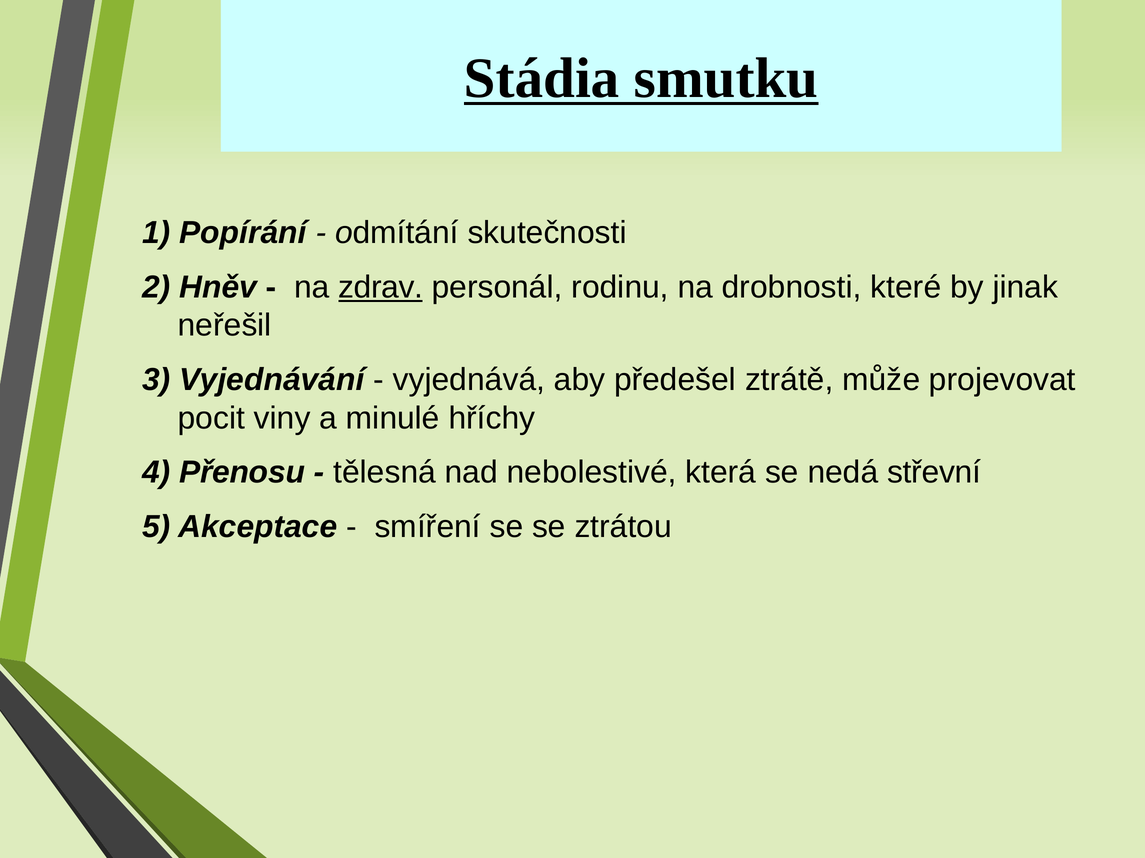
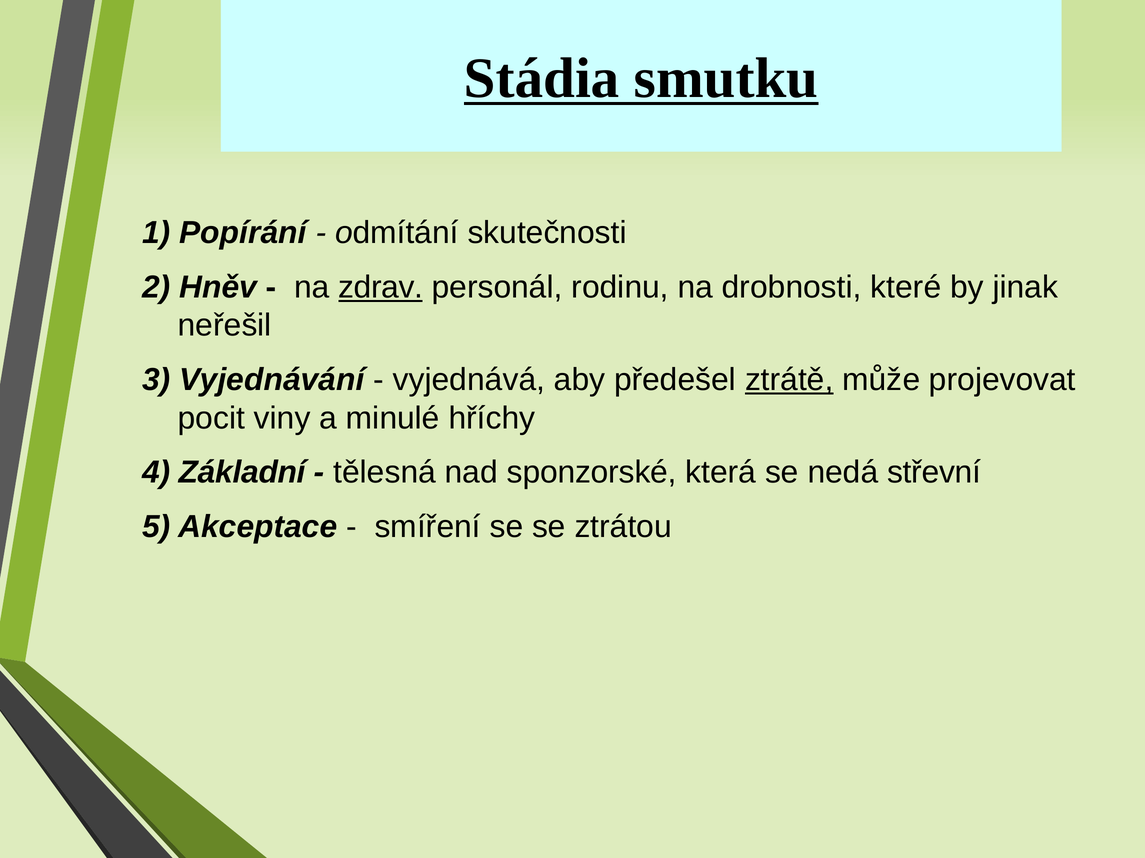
ztrátě underline: none -> present (789, 380)
Přenosu: Přenosu -> Základní (242, 473)
nebolestivé: nebolestivé -> sponzorské (592, 473)
